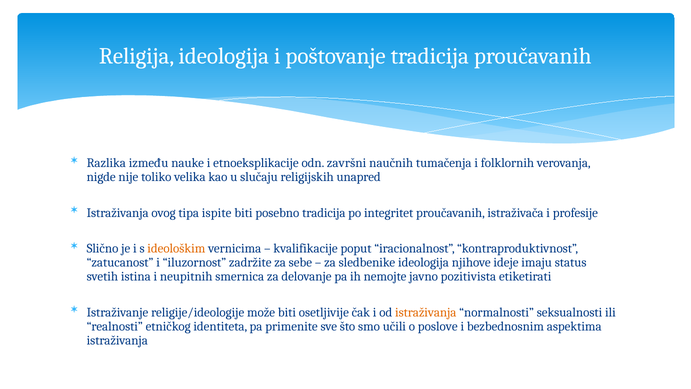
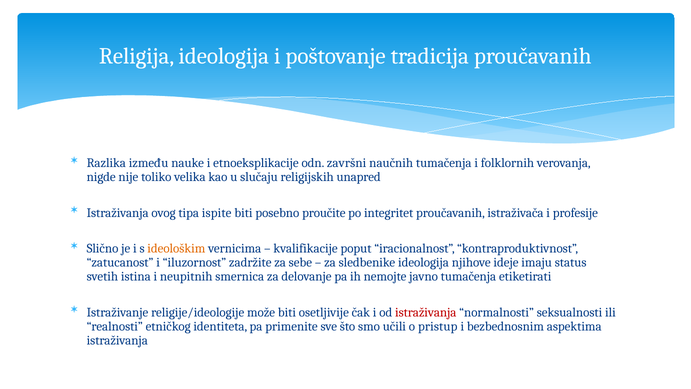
posebno tradicija: tradicija -> proučite (324, 213)
javno pozitivista: pozitivista -> tumačenja (468, 276)
istraživanja colour: orange -> red (426, 312)
poslove: poslove -> pristup (438, 326)
